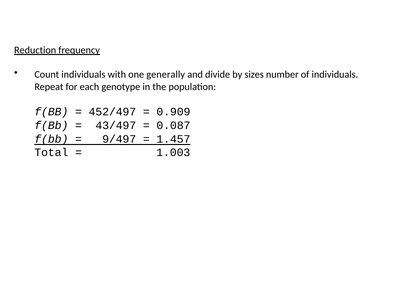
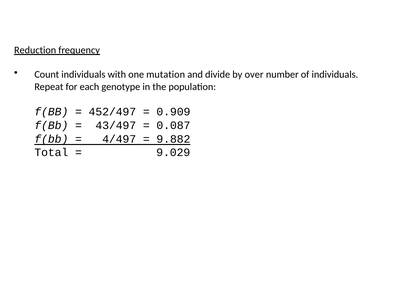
generally: generally -> mutation (166, 74)
sizes: sizes -> over (254, 74)
9/497: 9/497 -> 4/497 (119, 139)
1.457: 1.457 -> 9.882 (173, 139)
1.003: 1.003 -> 9.029 (173, 152)
